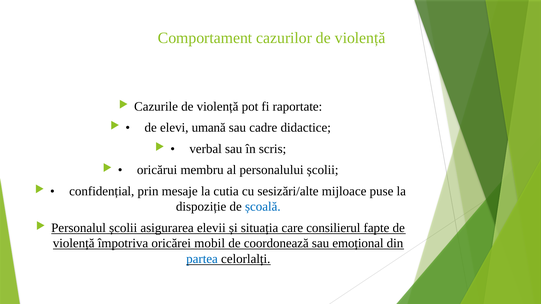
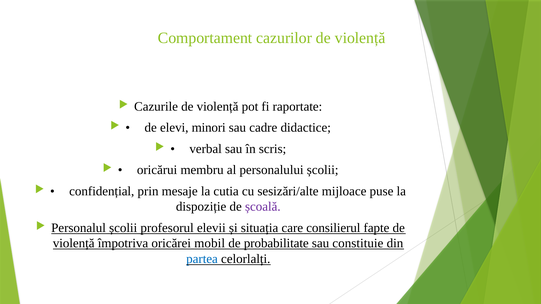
umană: umană -> minori (209, 128)
școală colour: blue -> purple (263, 207)
asigurarea: asigurarea -> profesorul (167, 228)
coordonează: coordonează -> probabilitate (276, 244)
emoțional: emoțional -> constituie (358, 244)
